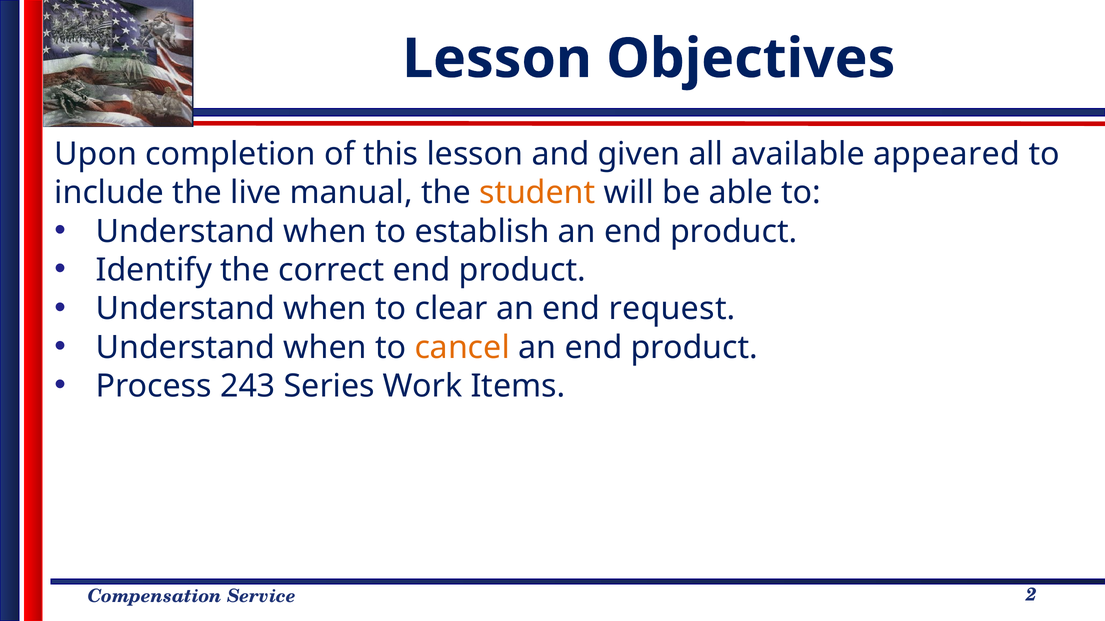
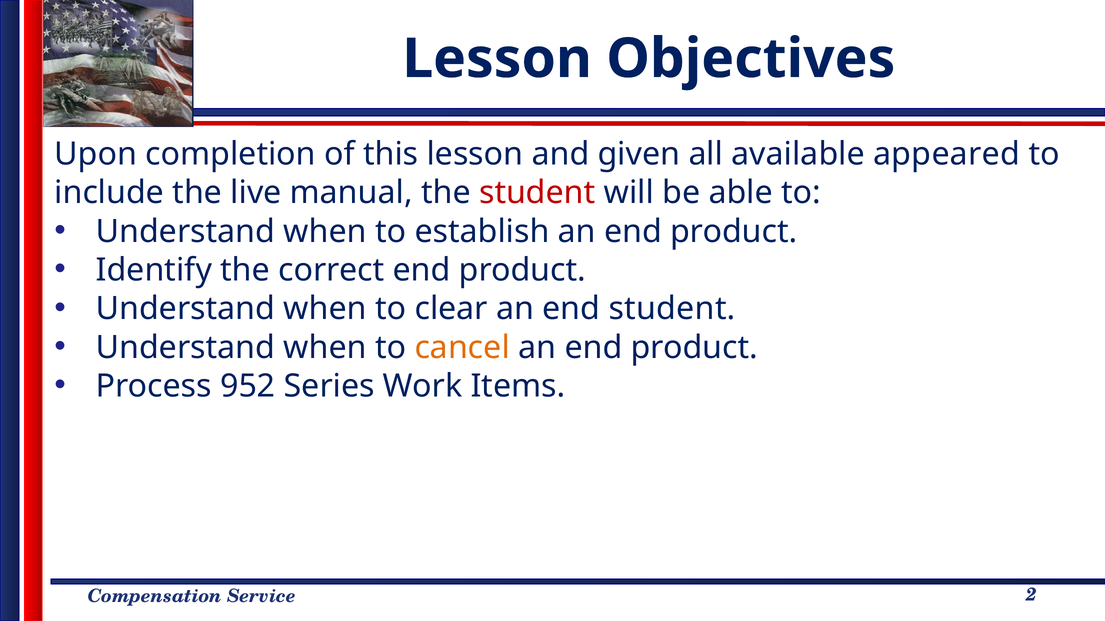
student colour: orange -> red (537, 193)
end request: request -> student (672, 309)
243: 243 -> 952 (248, 386)
